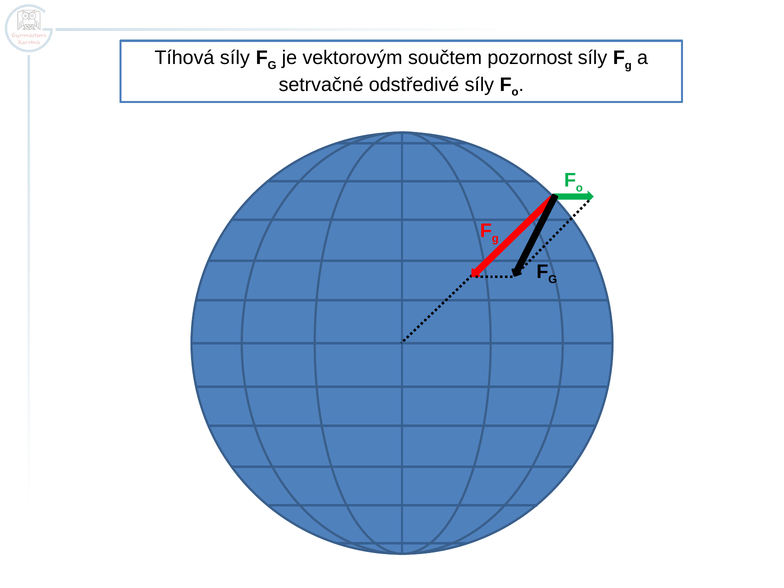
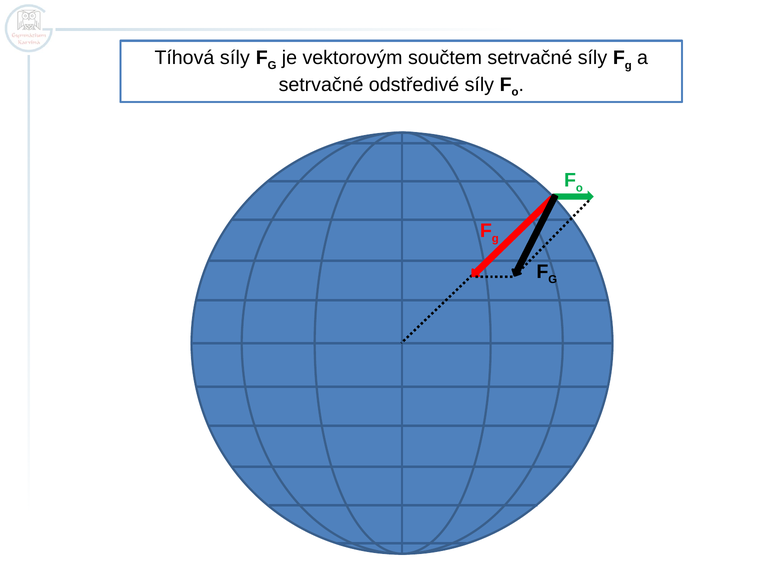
součtem pozornost: pozornost -> setrvačné (530, 58)
